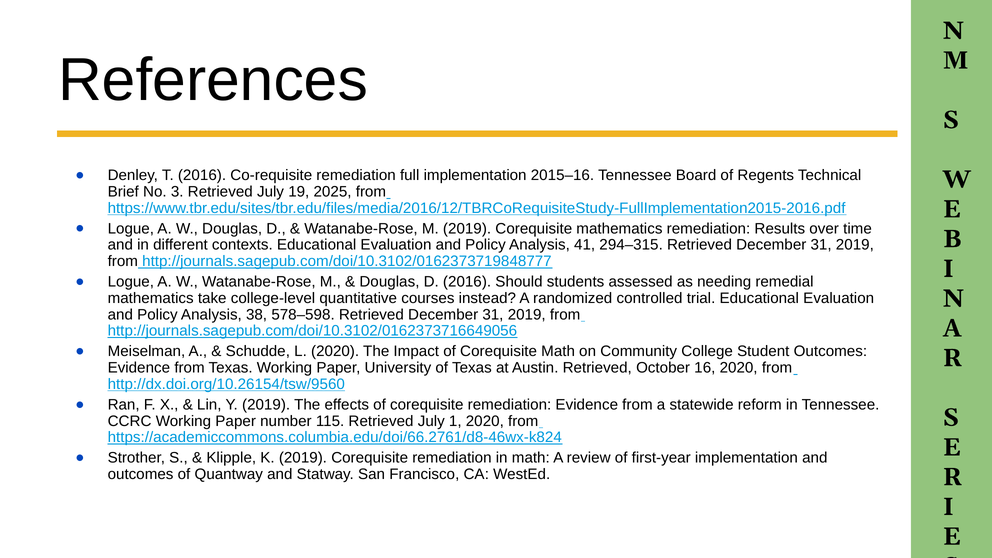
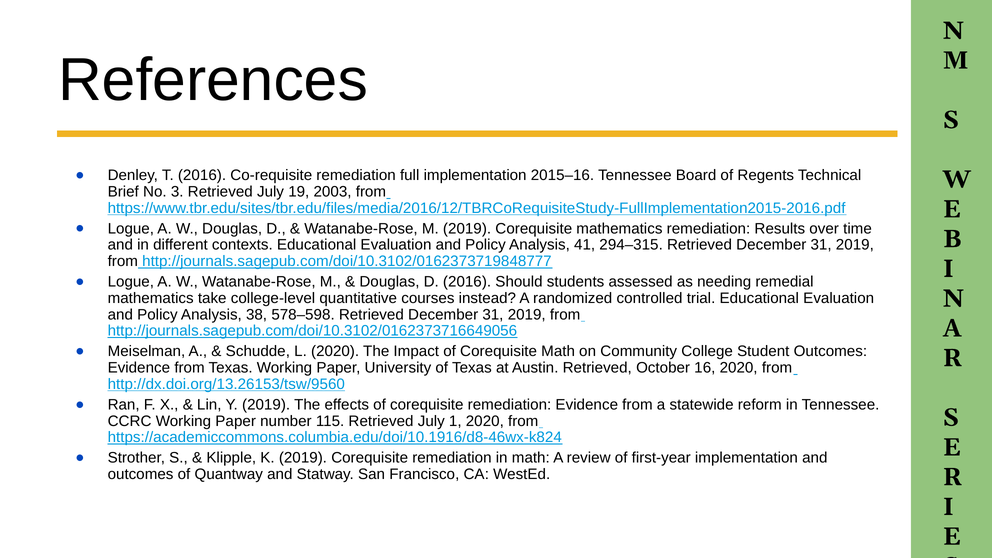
2025: 2025 -> 2003 (333, 192)
http://dx.doi.org/10.26154/tsw/9560: http://dx.doi.org/10.26154/tsw/9560 -> http://dx.doi.org/13.26153/tsw/9560 (226, 384)
https://academiccommons.columbia.edu/doi/66.2761/d8-46wx-k824: https://academiccommons.columbia.edu/doi/66.2761/d8-46wx-k824 -> https://academiccommons.columbia.edu/doi/10.1916/d8-46wx-k824 (335, 437)
